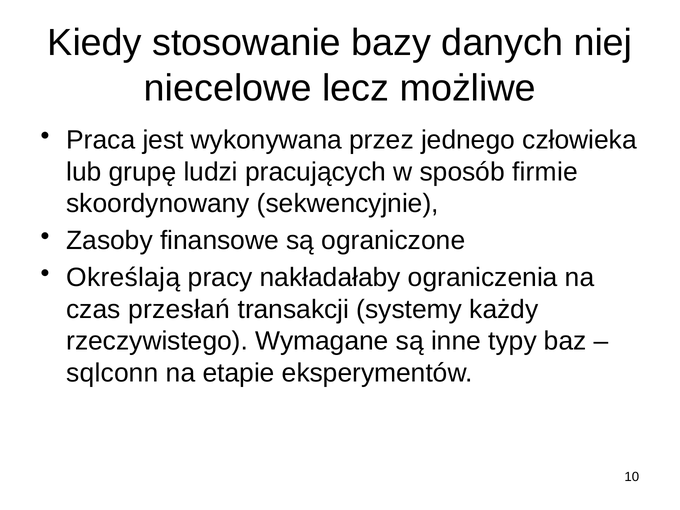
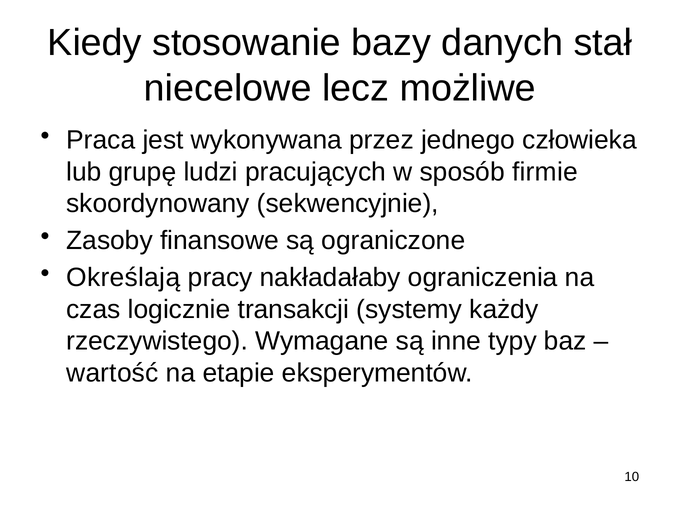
niej: niej -> stał (603, 43)
przesłań: przesłań -> logicznie (179, 309)
sqlconn: sqlconn -> wartość (112, 373)
